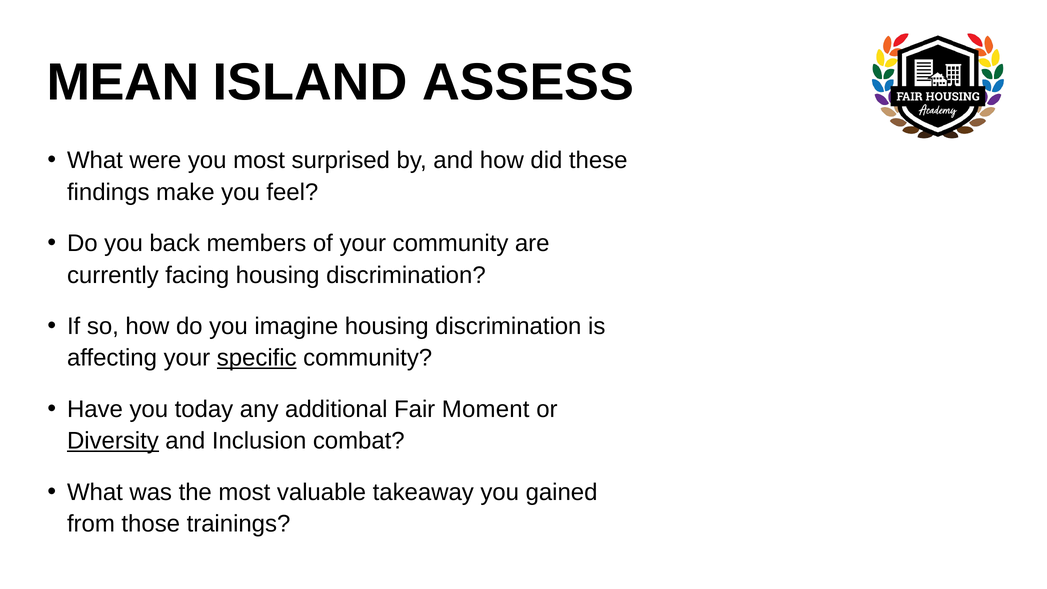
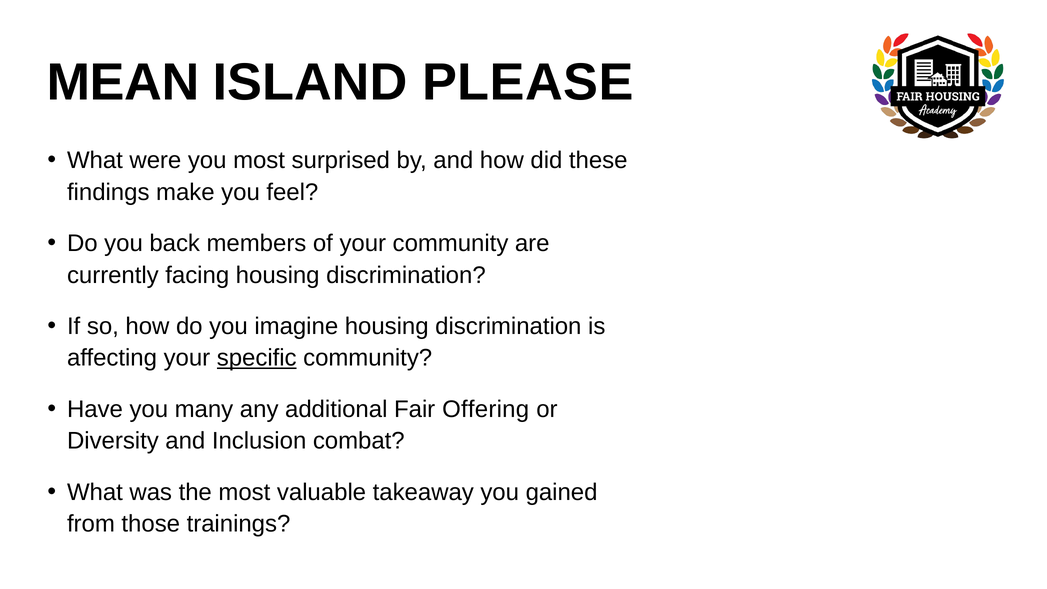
ASSESS: ASSESS -> PLEASE (528, 82)
today: today -> many (204, 409)
Moment: Moment -> Offering (486, 409)
Diversity underline: present -> none (113, 441)
